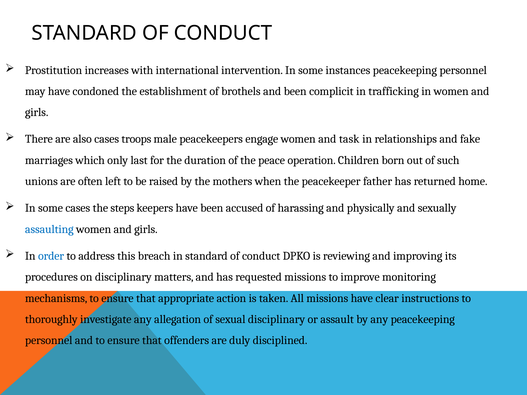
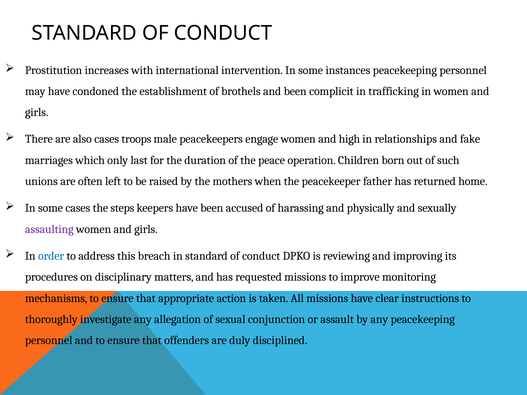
task: task -> high (349, 139)
assaulting colour: blue -> purple (49, 229)
sexual disciplinary: disciplinary -> conjunction (277, 319)
